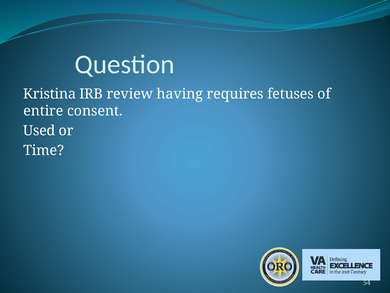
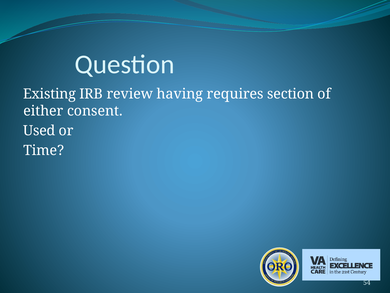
Kristina: Kristina -> Existing (50, 94)
fetuses: fetuses -> section (291, 94)
entire: entire -> either (43, 111)
